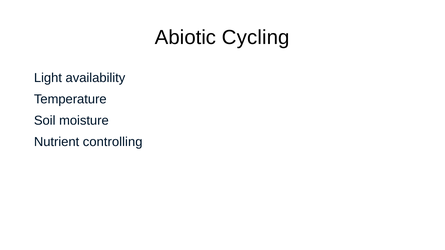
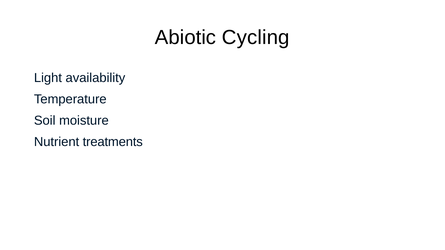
controlling: controlling -> treatments (113, 142)
